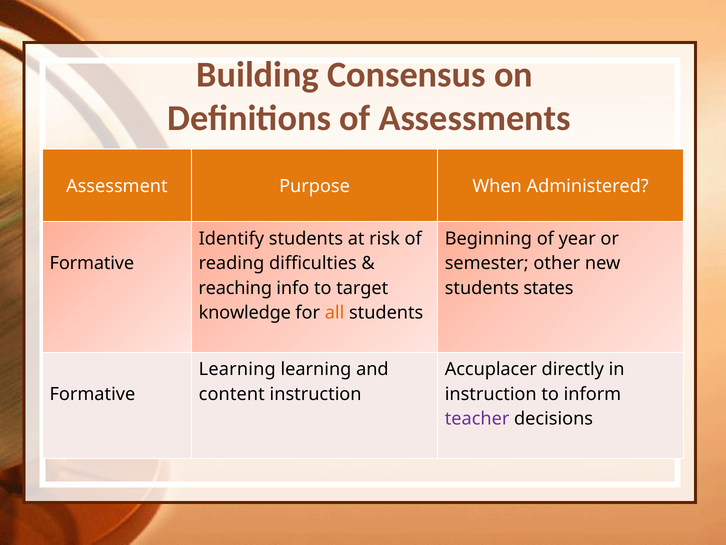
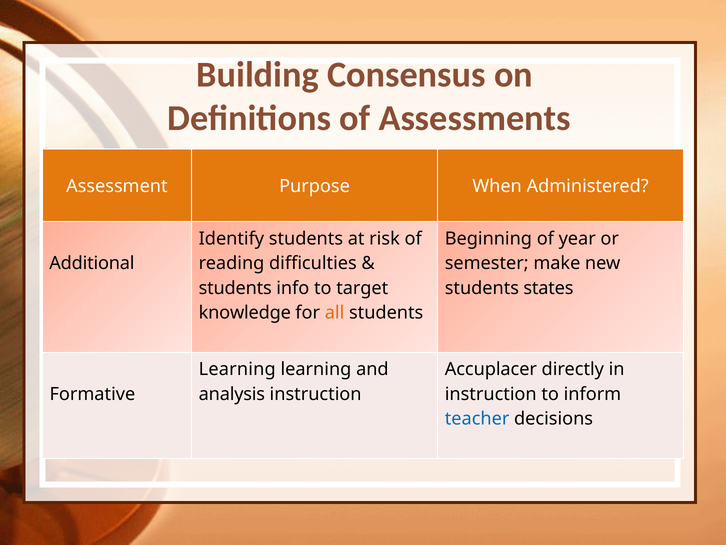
Formative: Formative -> Additional (92, 263)
other: other -> make (557, 263)
reaching: reaching -> students (235, 288)
content: content -> analysis (232, 394)
teacher colour: purple -> blue (477, 419)
